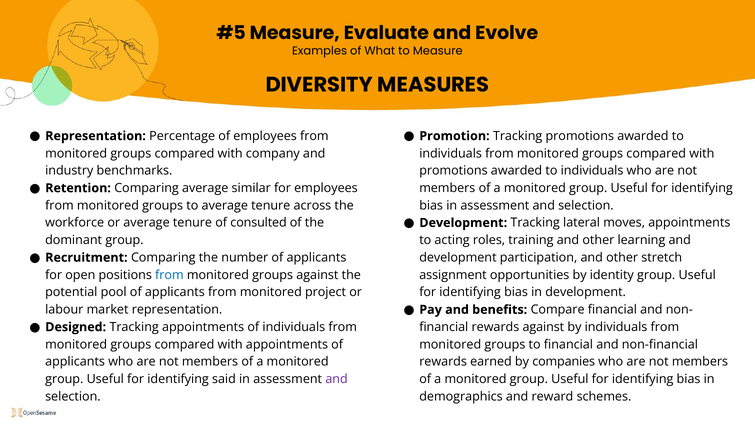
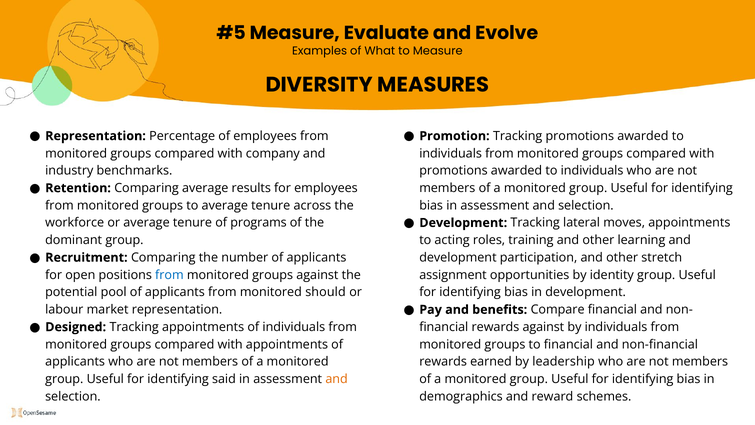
similar: similar -> results (251, 188)
consulted: consulted -> programs (259, 223)
project: project -> should (325, 292)
companies: companies -> leadership (564, 362)
and colour: purple -> orange (337, 379)
